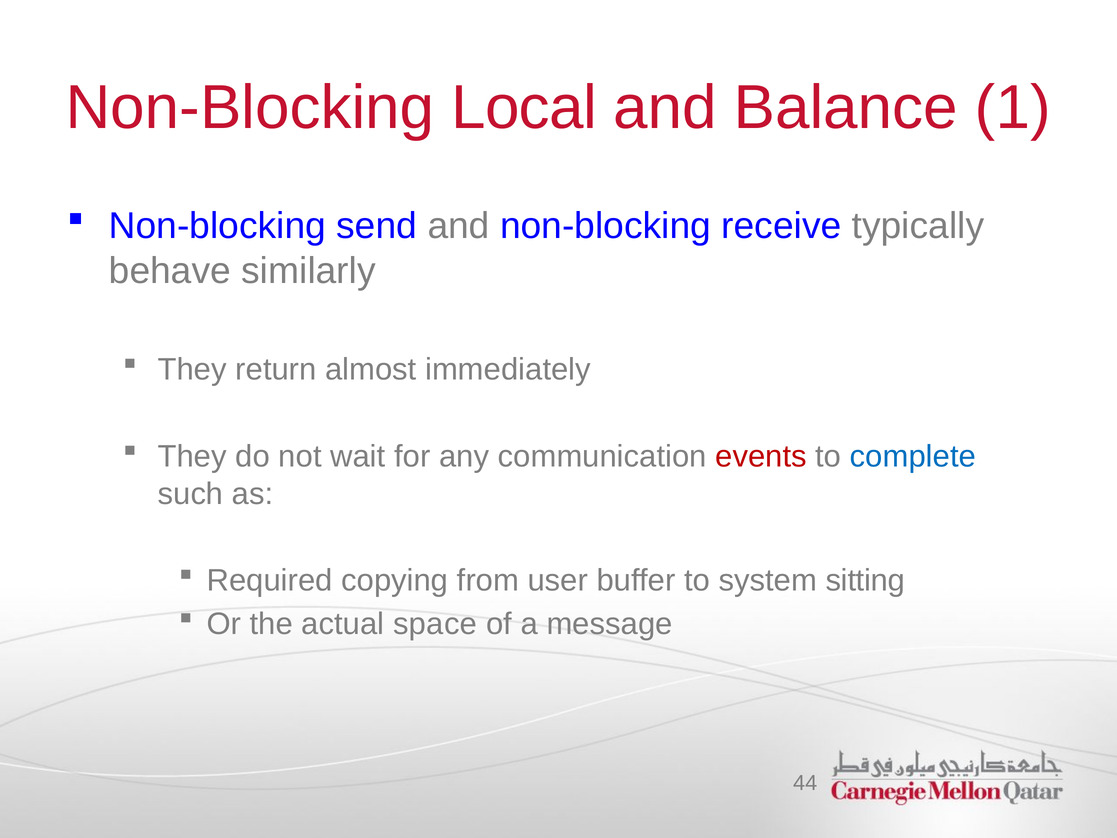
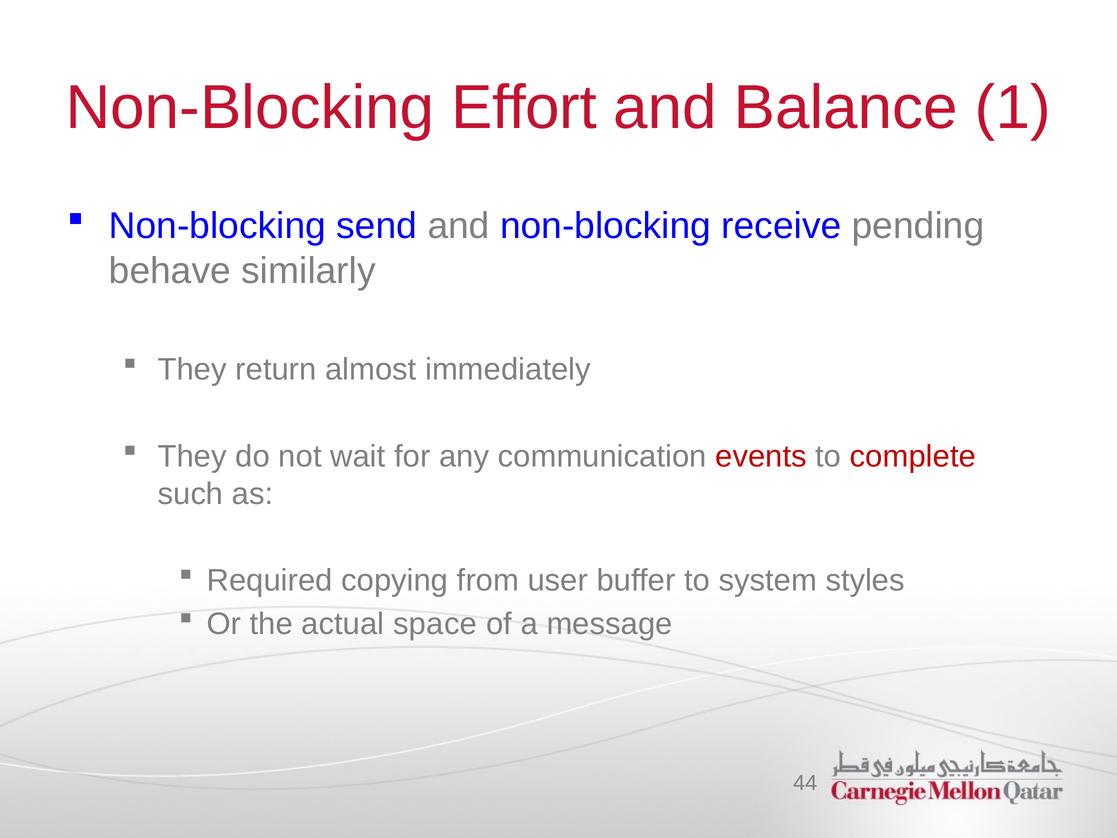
Local: Local -> Effort (524, 108)
typically: typically -> pending (918, 226)
complete colour: blue -> red (913, 456)
sitting: sitting -> styles (865, 581)
